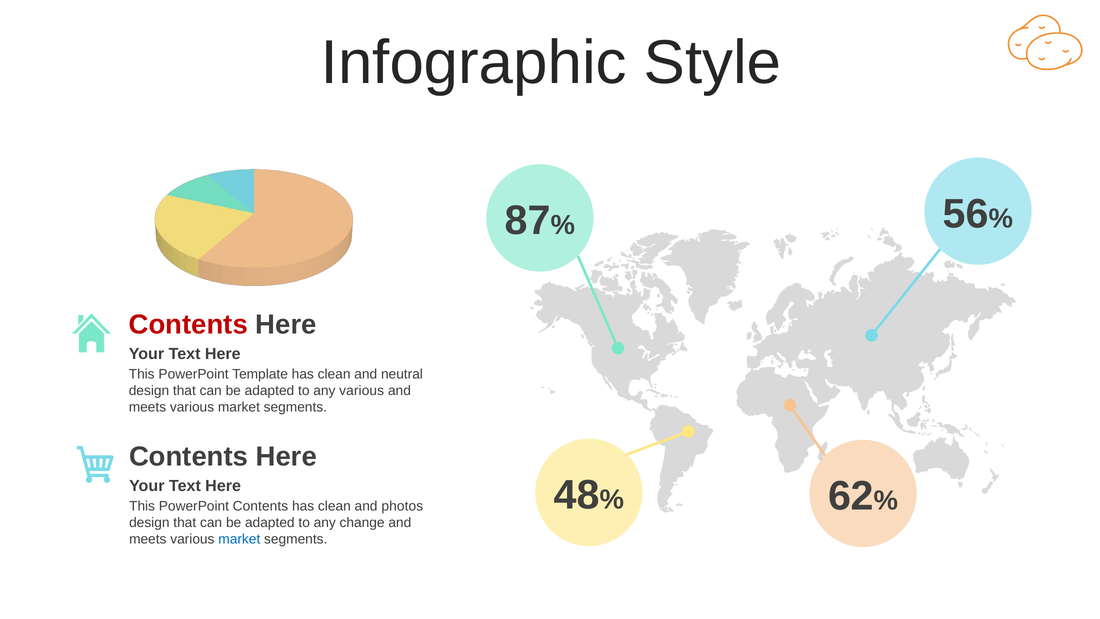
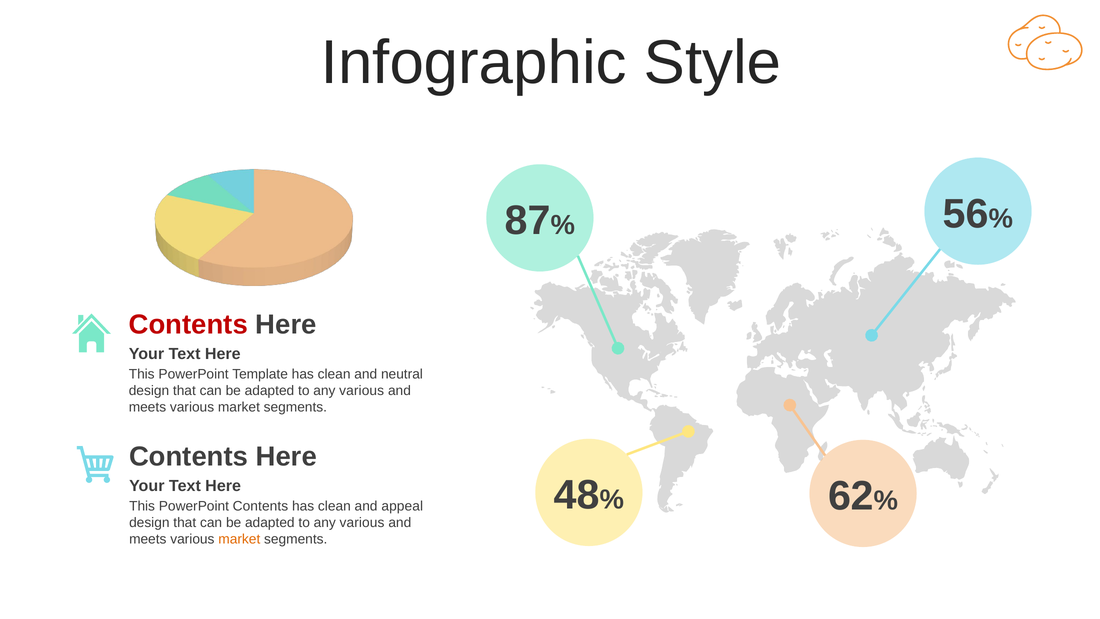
photos: photos -> appeal (402, 506)
change: change -> various (362, 523)
market colour: blue -> orange (239, 539)
